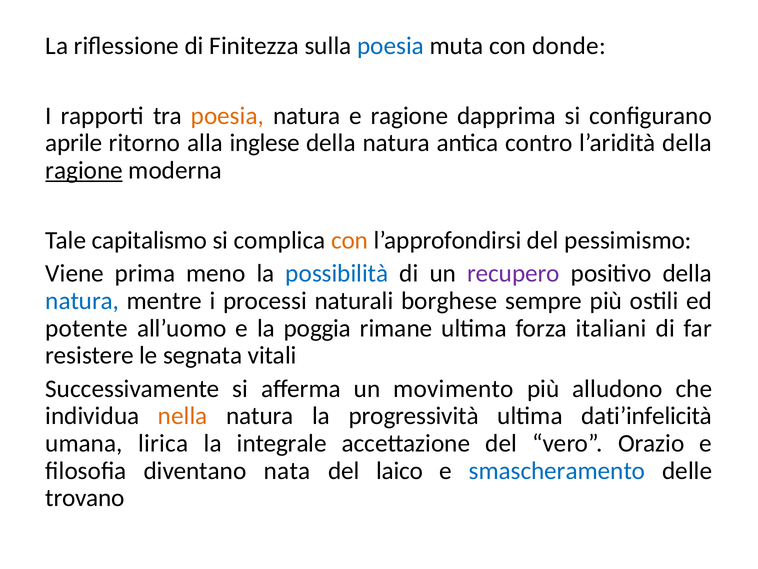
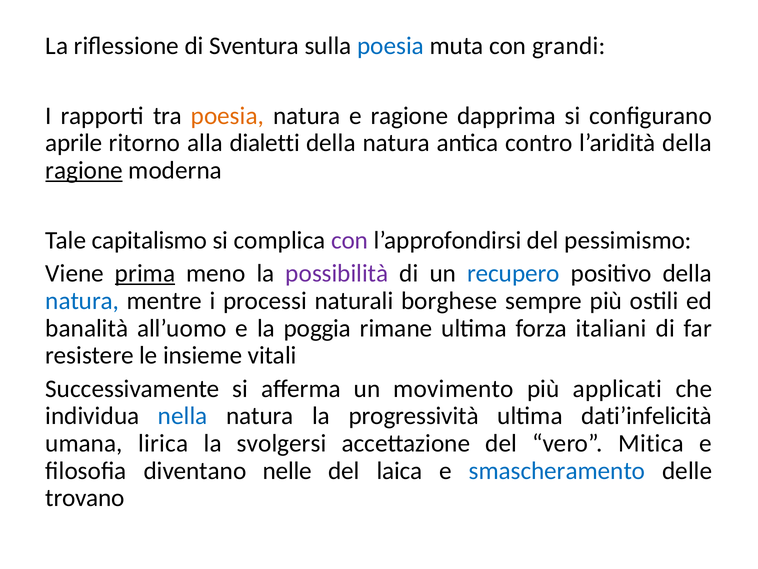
Finitezza: Finitezza -> Sventura (254, 46)
donde: donde -> grandi (569, 46)
inglese: inglese -> dialetti (265, 143)
con colour: orange -> purple (350, 240)
prima underline: none -> present (145, 273)
possibilità colour: blue -> purple (337, 273)
recupero colour: purple -> blue (513, 273)
potente: potente -> banalità (87, 328)
segnata: segnata -> insieme (203, 355)
alludono: alludono -> applicati (617, 388)
nella colour: orange -> blue (183, 416)
integrale: integrale -> svolgersi (282, 443)
Orazio: Orazio -> Mitica (651, 443)
nata: nata -> nelle (287, 470)
laico: laico -> laica (400, 470)
